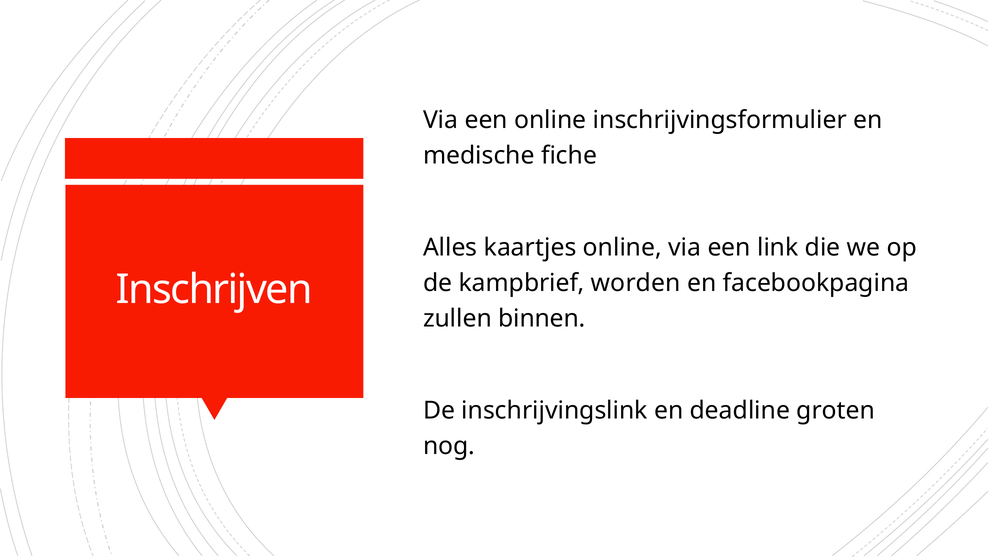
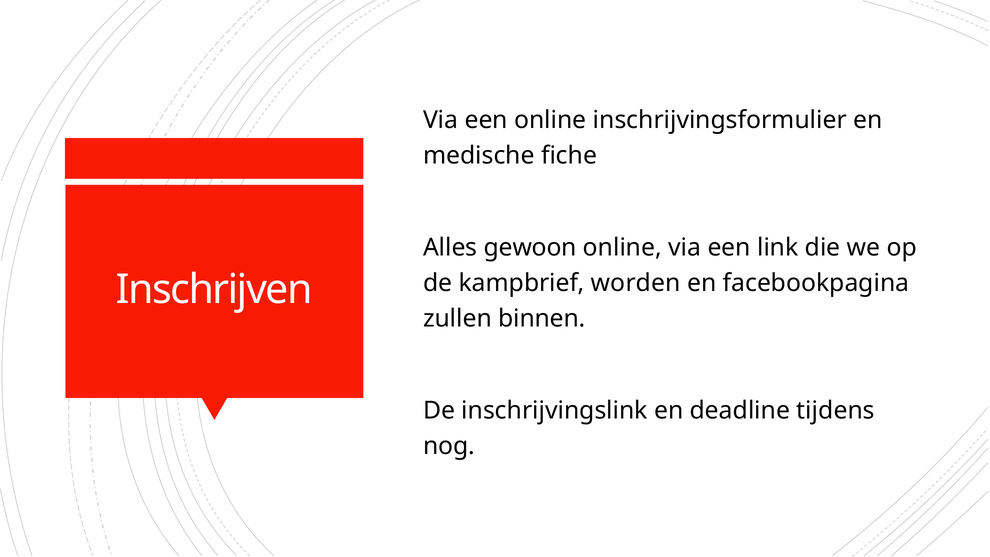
kaartjes: kaartjes -> gewoon (530, 247)
groten: groten -> tijdens (836, 411)
